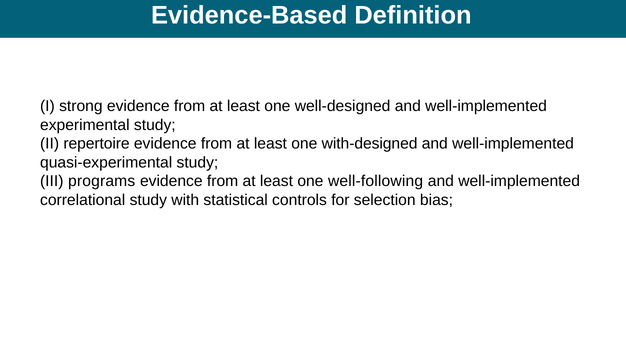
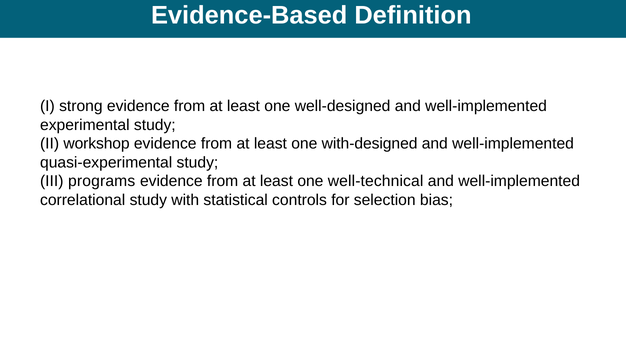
repertoire: repertoire -> workshop (97, 144)
well-following: well-following -> well-technical (376, 181)
